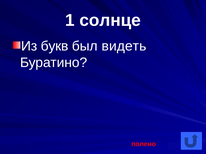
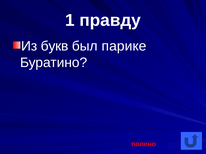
солнце: солнце -> правду (110, 20)
видеть: видеть -> парике (124, 46)
